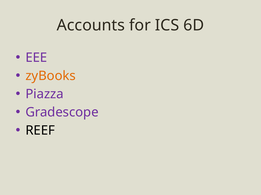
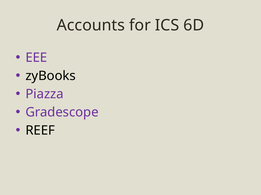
zyBooks colour: orange -> black (51, 76)
